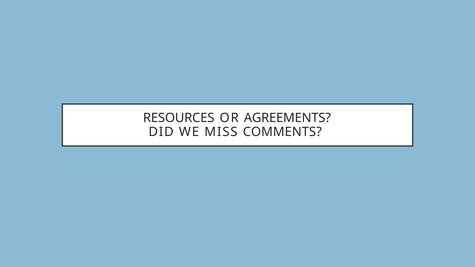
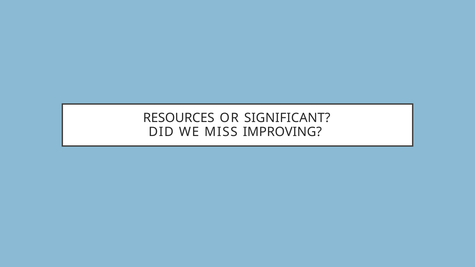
AGREEMENTS: AGREEMENTS -> SIGNIFICANT (287, 118)
COMMENTS: COMMENTS -> IMPROVING (282, 132)
